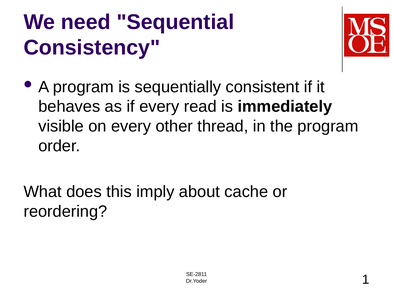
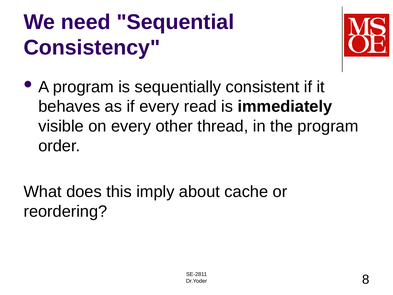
1: 1 -> 8 (366, 279)
